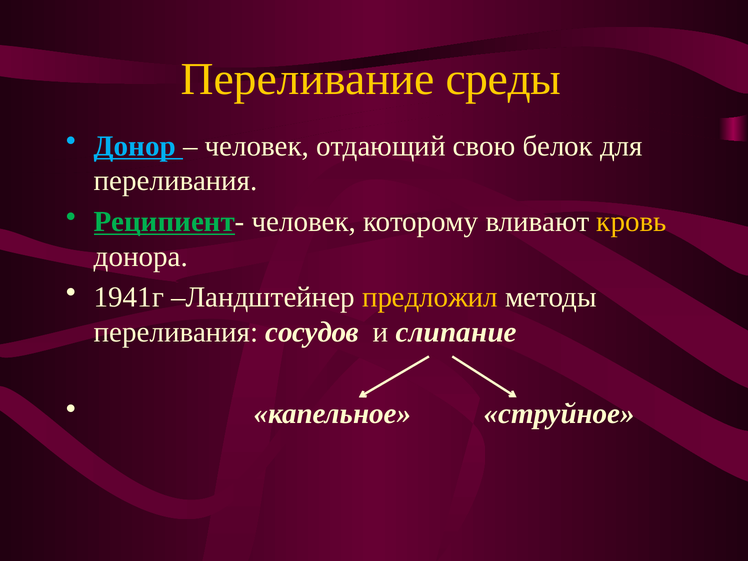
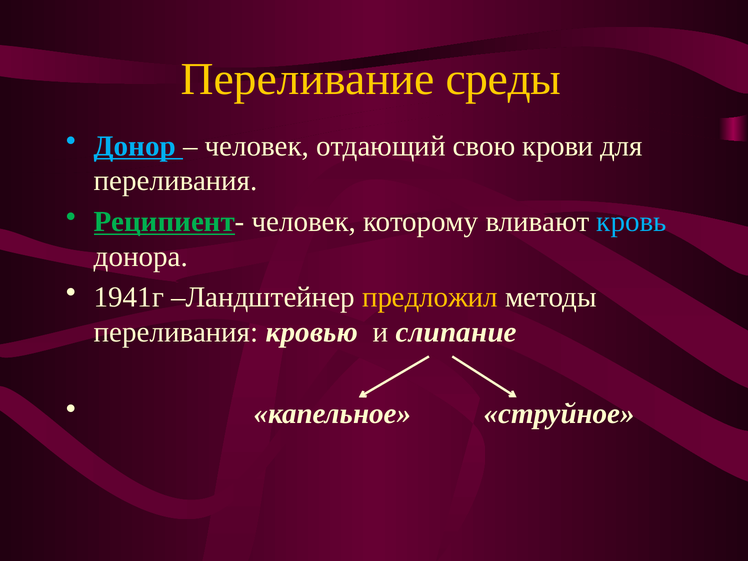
белок: белок -> крови (558, 146)
кровь colour: yellow -> light blue (631, 222)
сосудов: сосудов -> кровью (312, 332)
